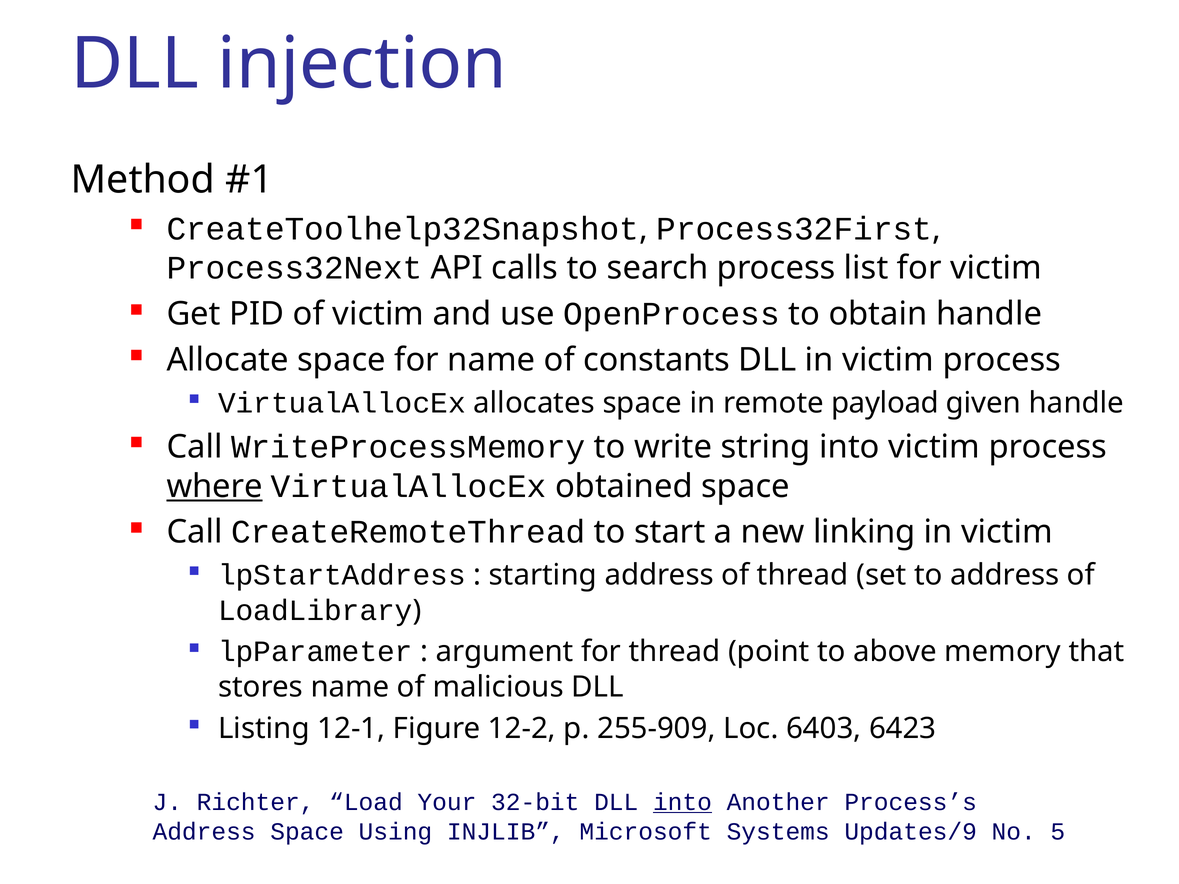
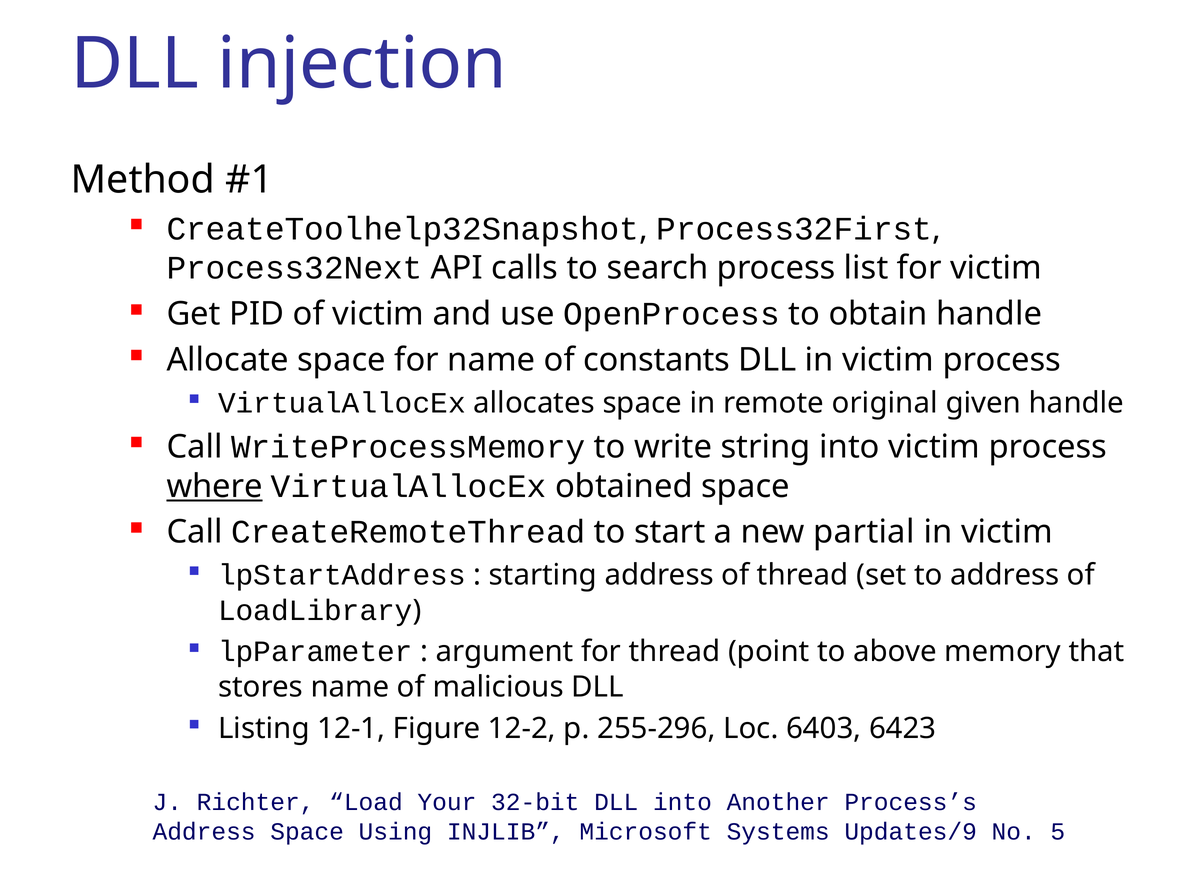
payload: payload -> original (885, 403)
linking: linking -> partial (864, 532)
255-909: 255-909 -> 255-296 (656, 729)
into underline: present -> none (682, 802)
